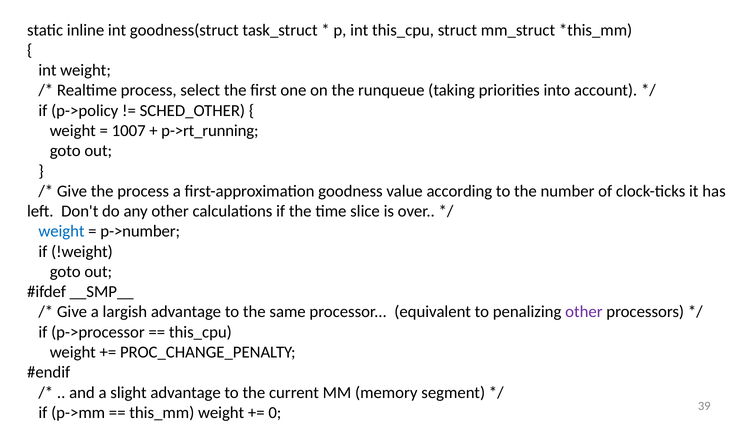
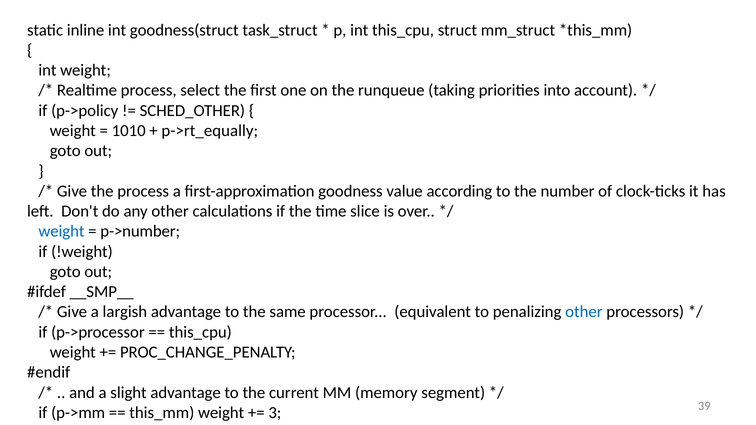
1007: 1007 -> 1010 (129, 131)
p->rt_running: p->rt_running -> p->rt_equally (210, 131)
other colour: purple -> blue (584, 312)
0: 0 -> 3 (275, 413)
